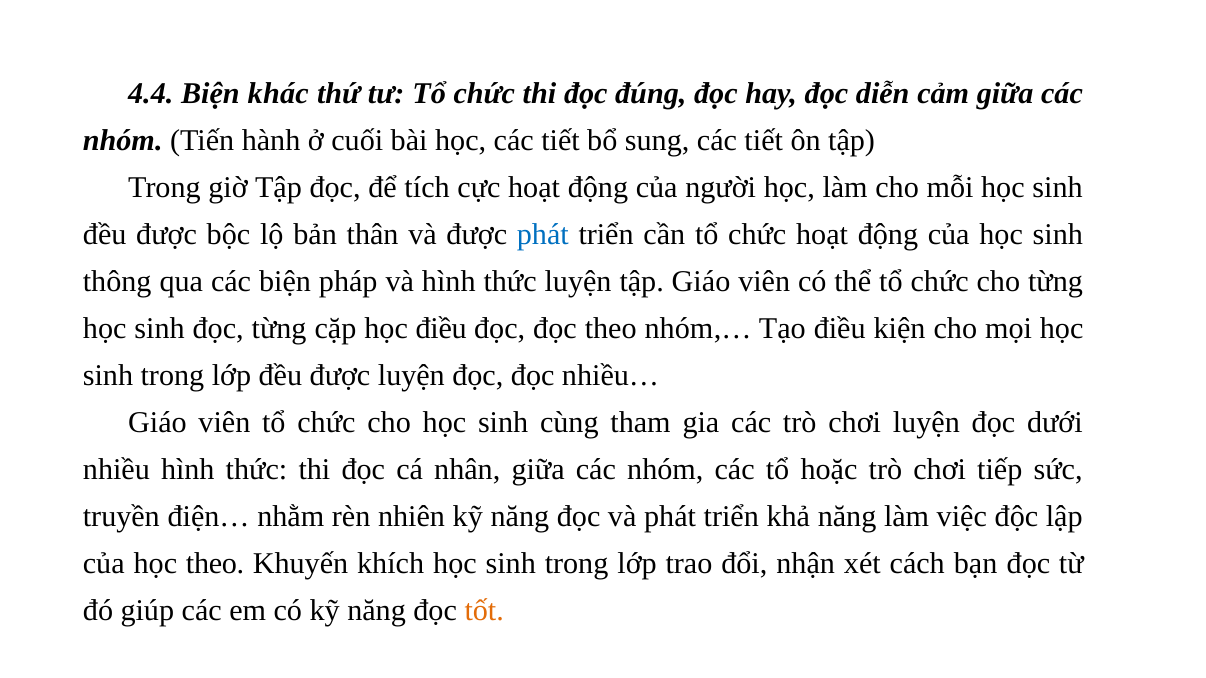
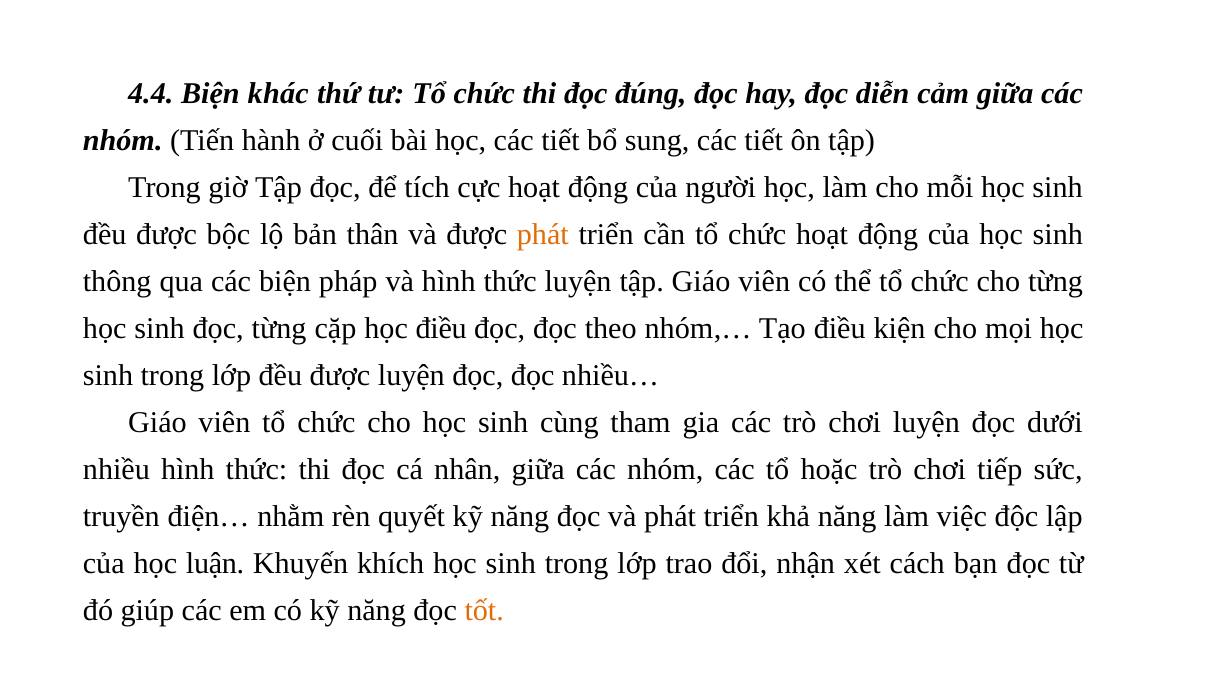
phát colour: blue -> orange (543, 234)
nhiên: nhiên -> quyết (412, 517)
học theo: theo -> luận (215, 564)
